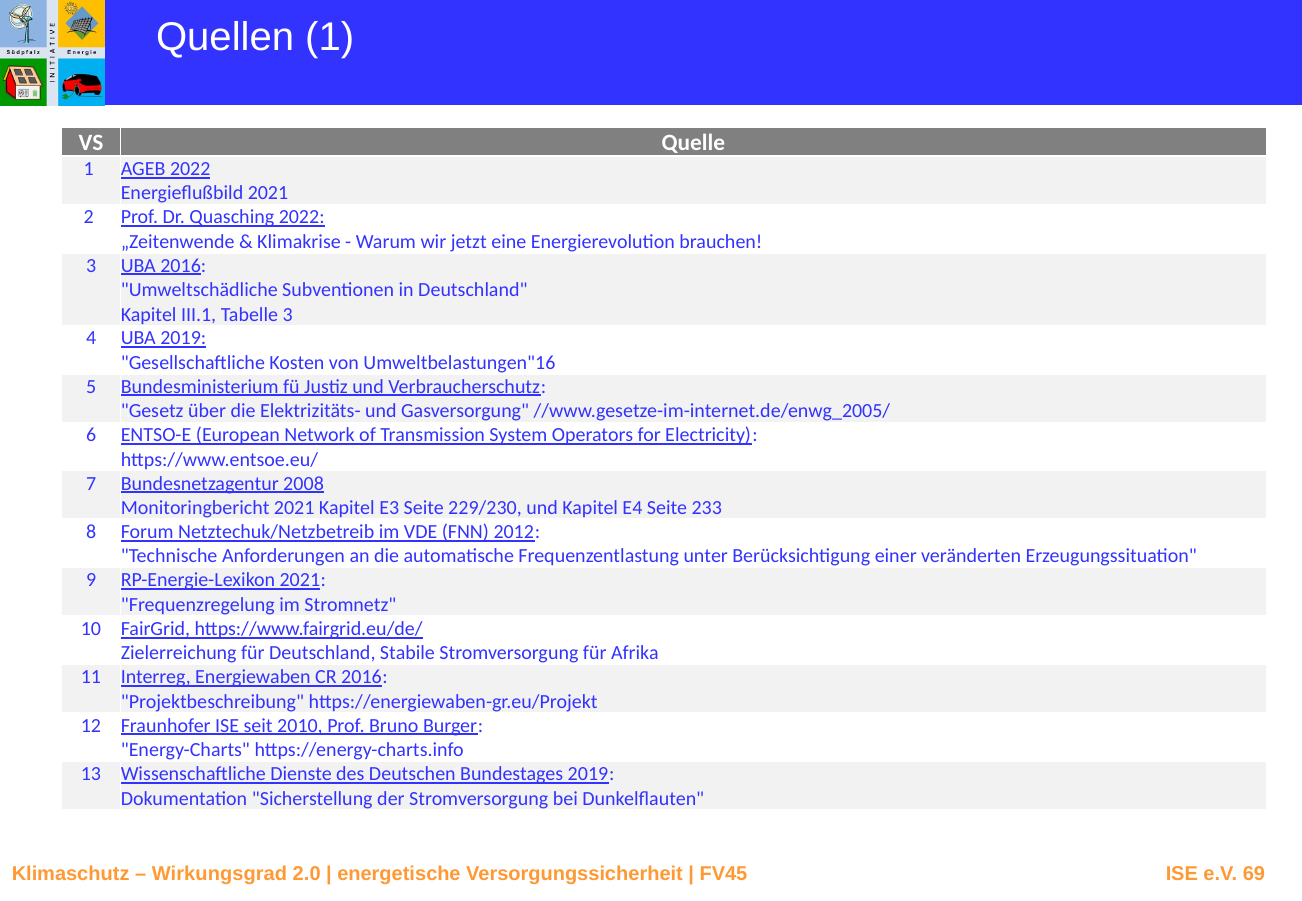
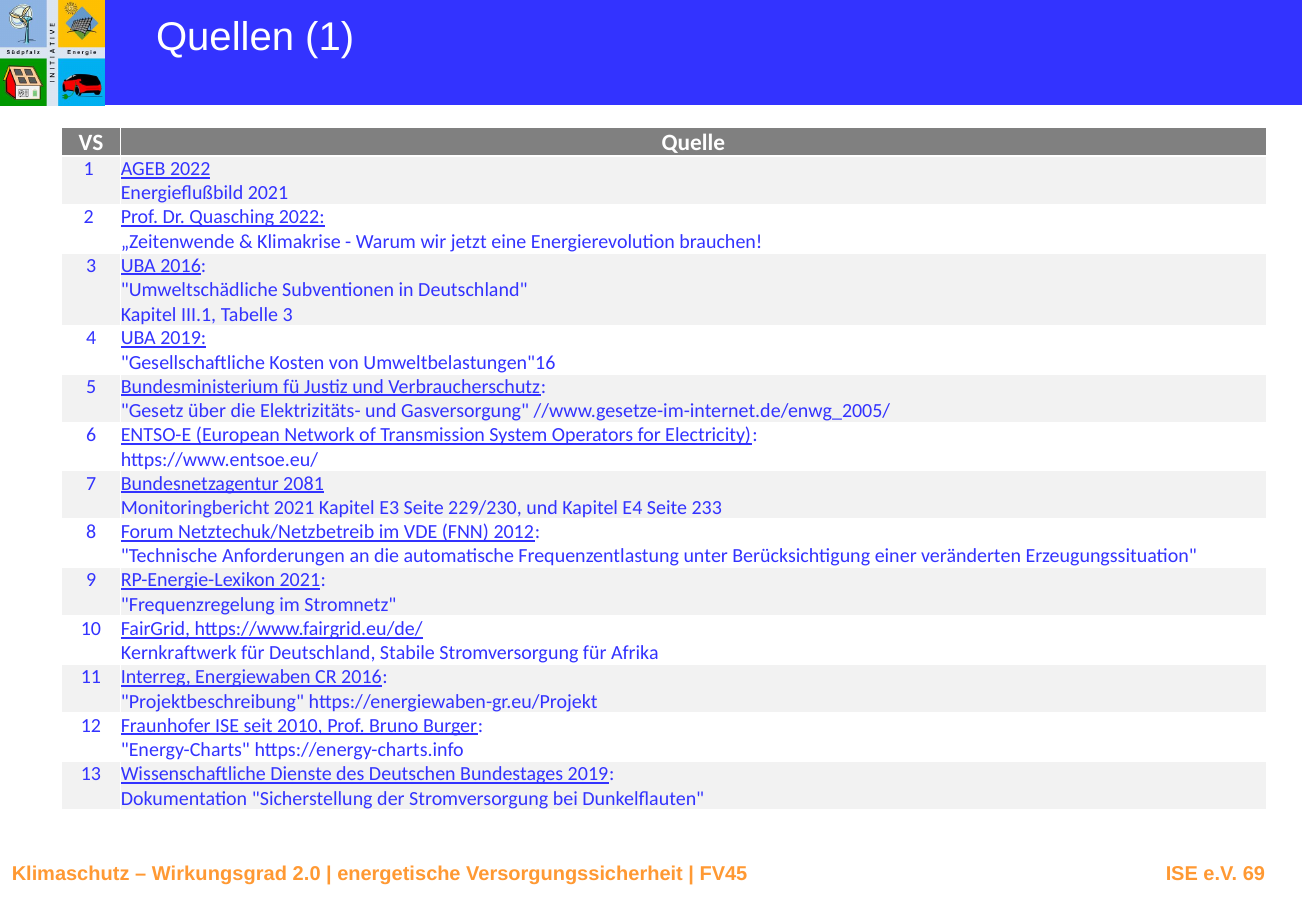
2008: 2008 -> 2081 (304, 484)
Zielerreichung: Zielerreichung -> Kernkraftwerk (179, 653)
